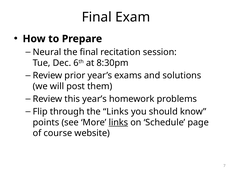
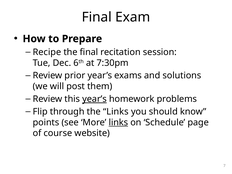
Neural: Neural -> Recipe (47, 52)
8:30pm: 8:30pm -> 7:30pm (113, 63)
year’s underline: none -> present (94, 99)
